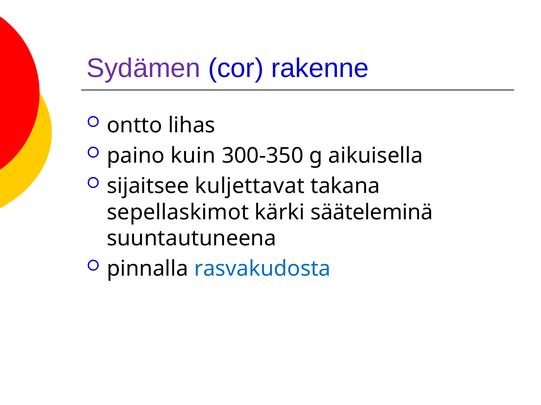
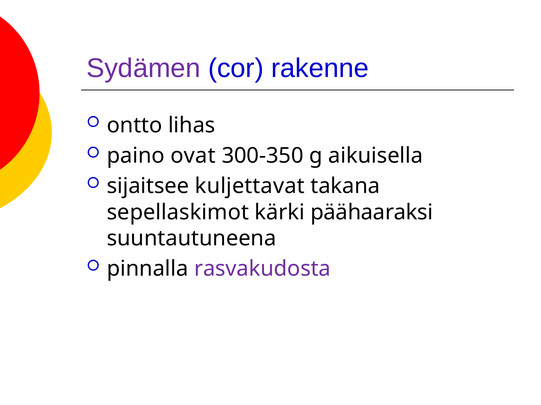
kuin: kuin -> ovat (193, 156)
sääteleminä: sääteleminä -> päähaaraksi (372, 213)
rasvakudosta colour: blue -> purple (262, 269)
